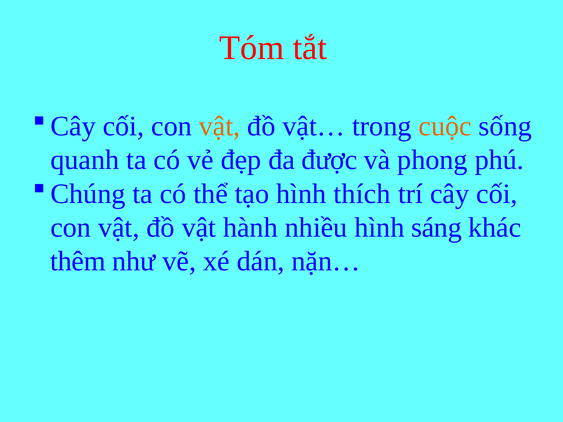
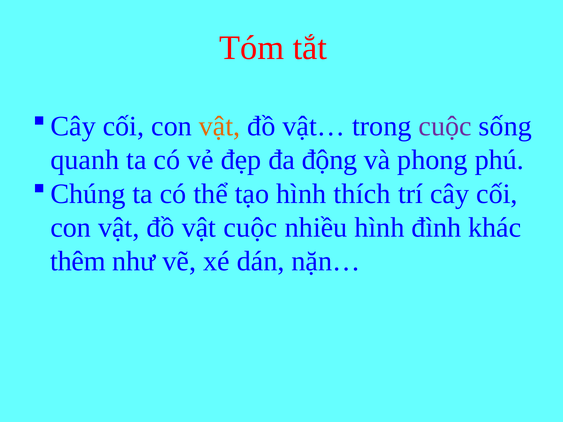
cuộc colour: orange -> purple (445, 126)
được: được -> động (329, 160)
vật hành: hành -> cuộc (250, 228)
sáng: sáng -> đình (436, 228)
